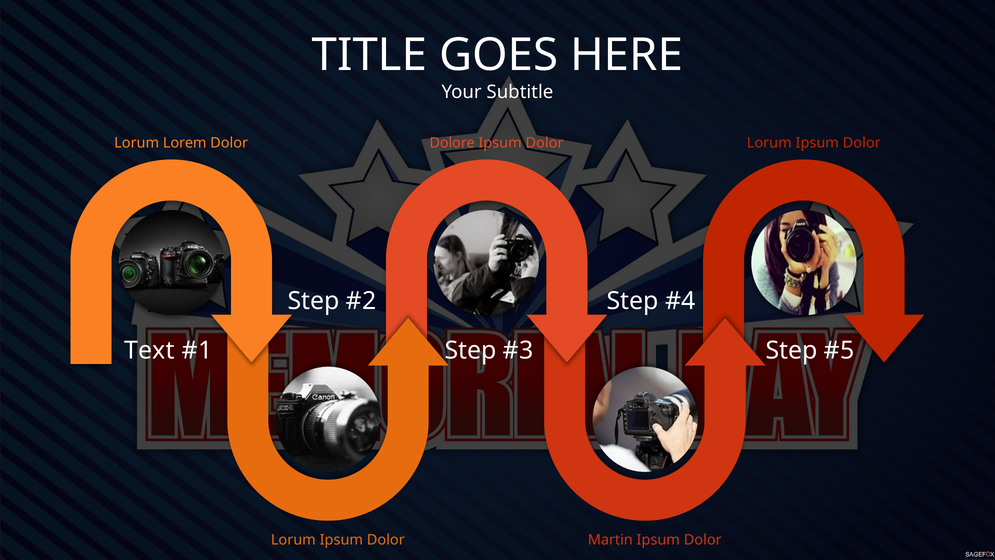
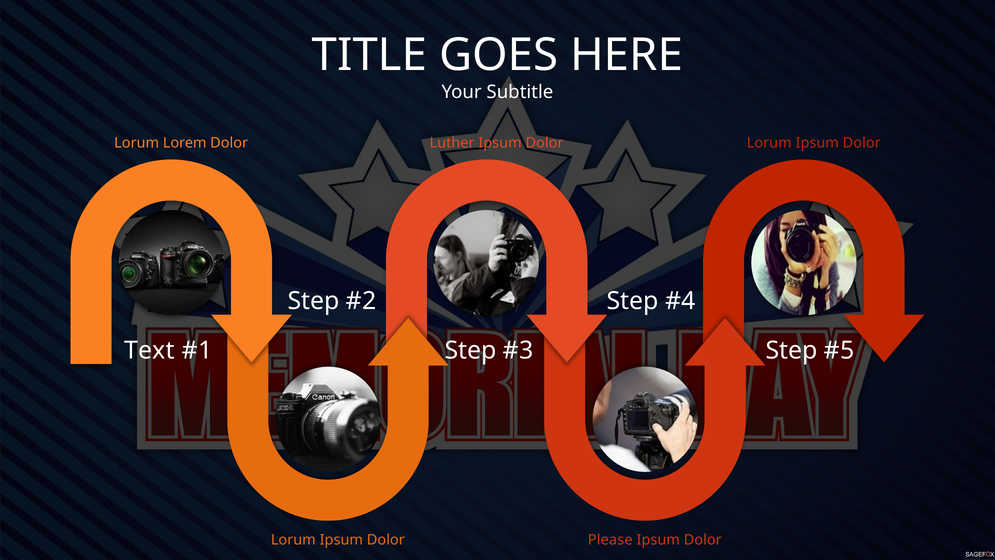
Dolore: Dolore -> Luther (452, 143)
Martin: Martin -> Please (610, 540)
